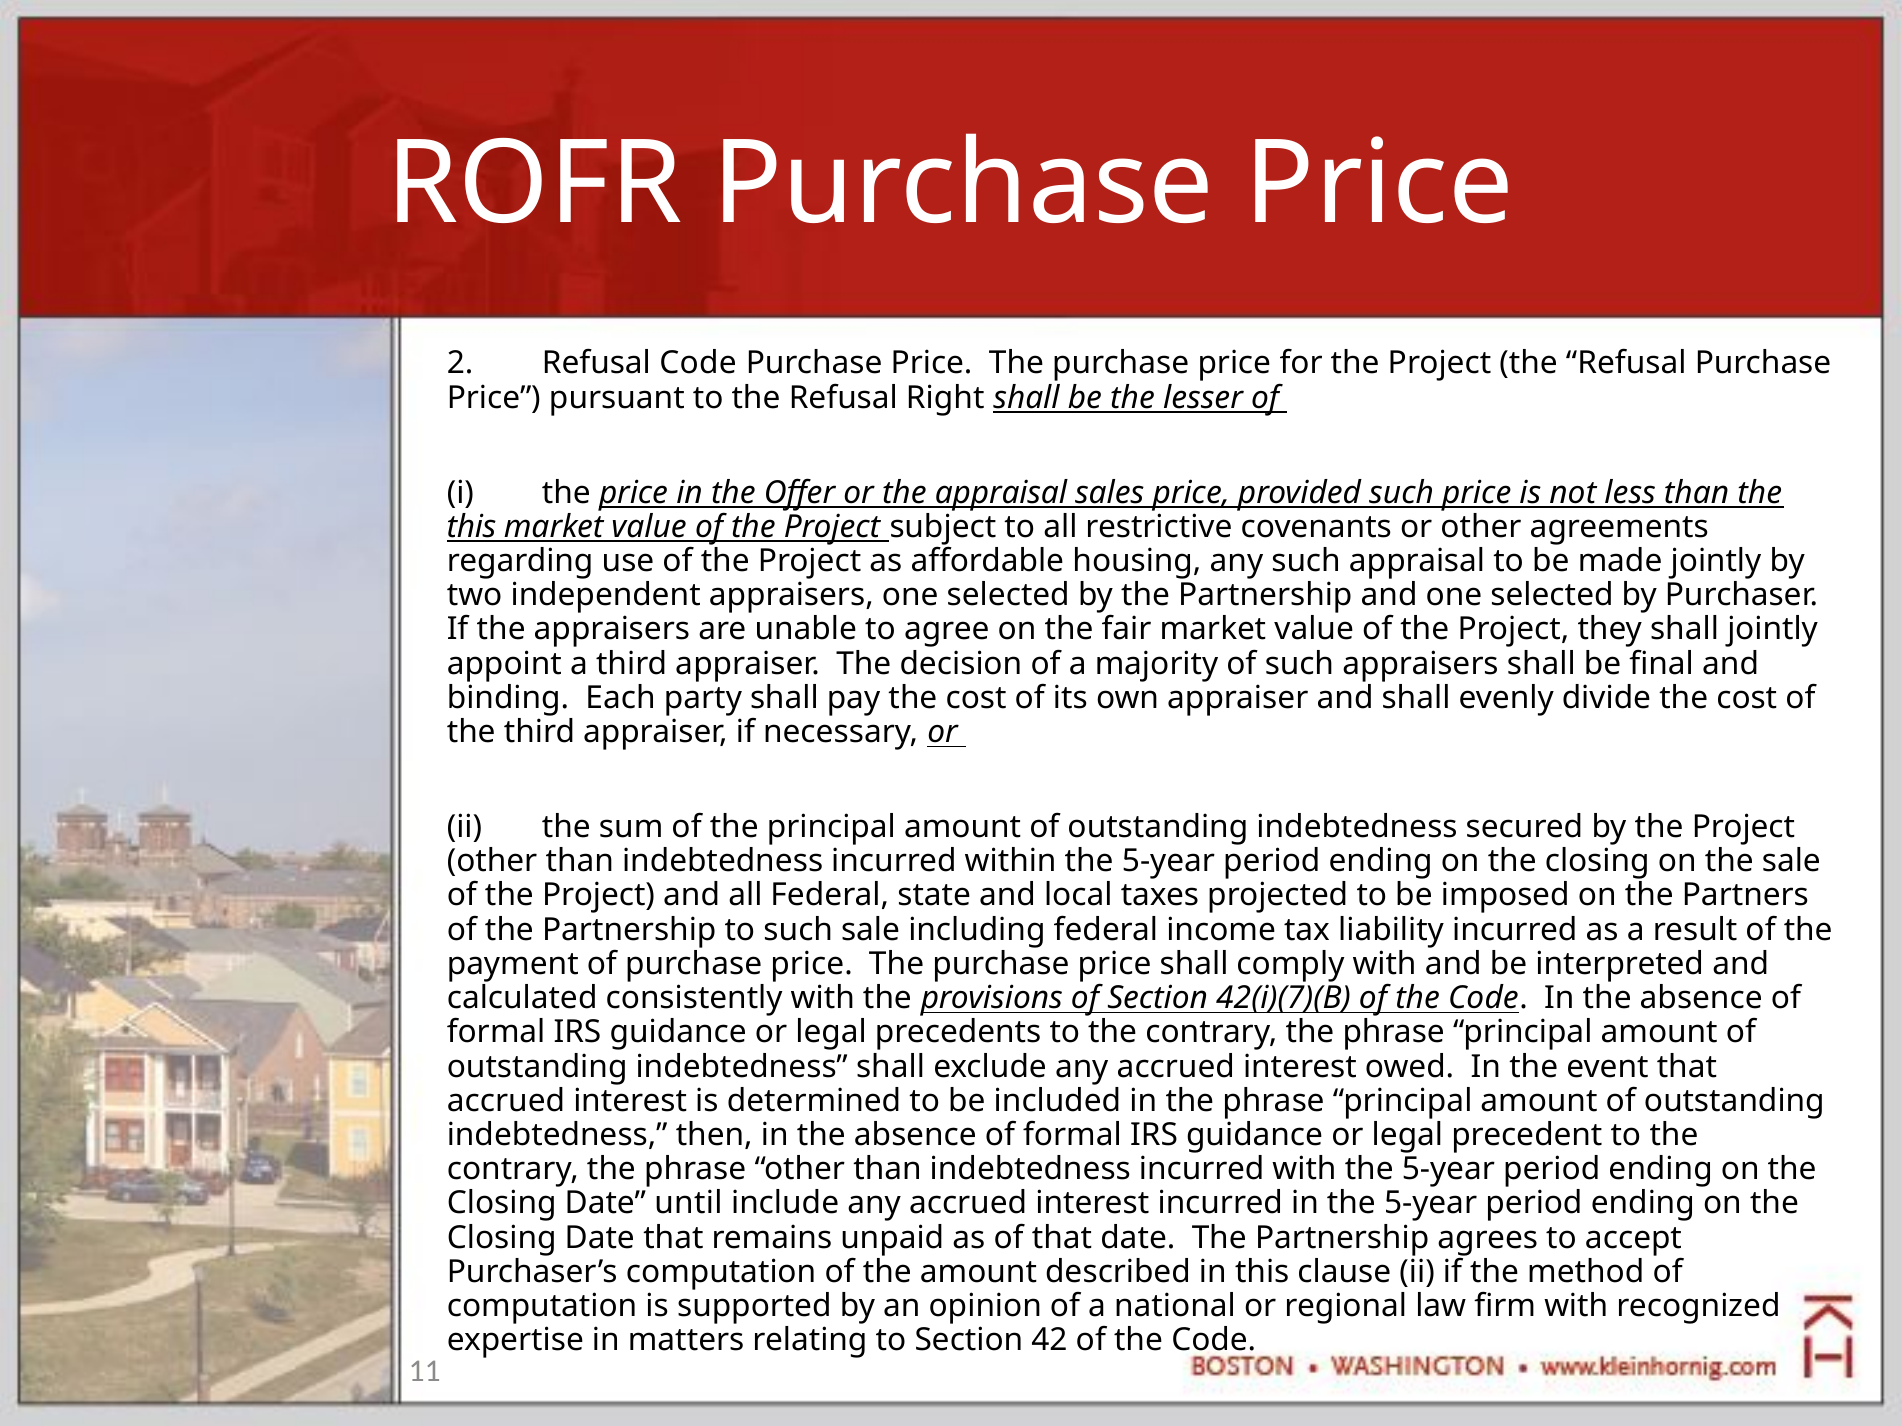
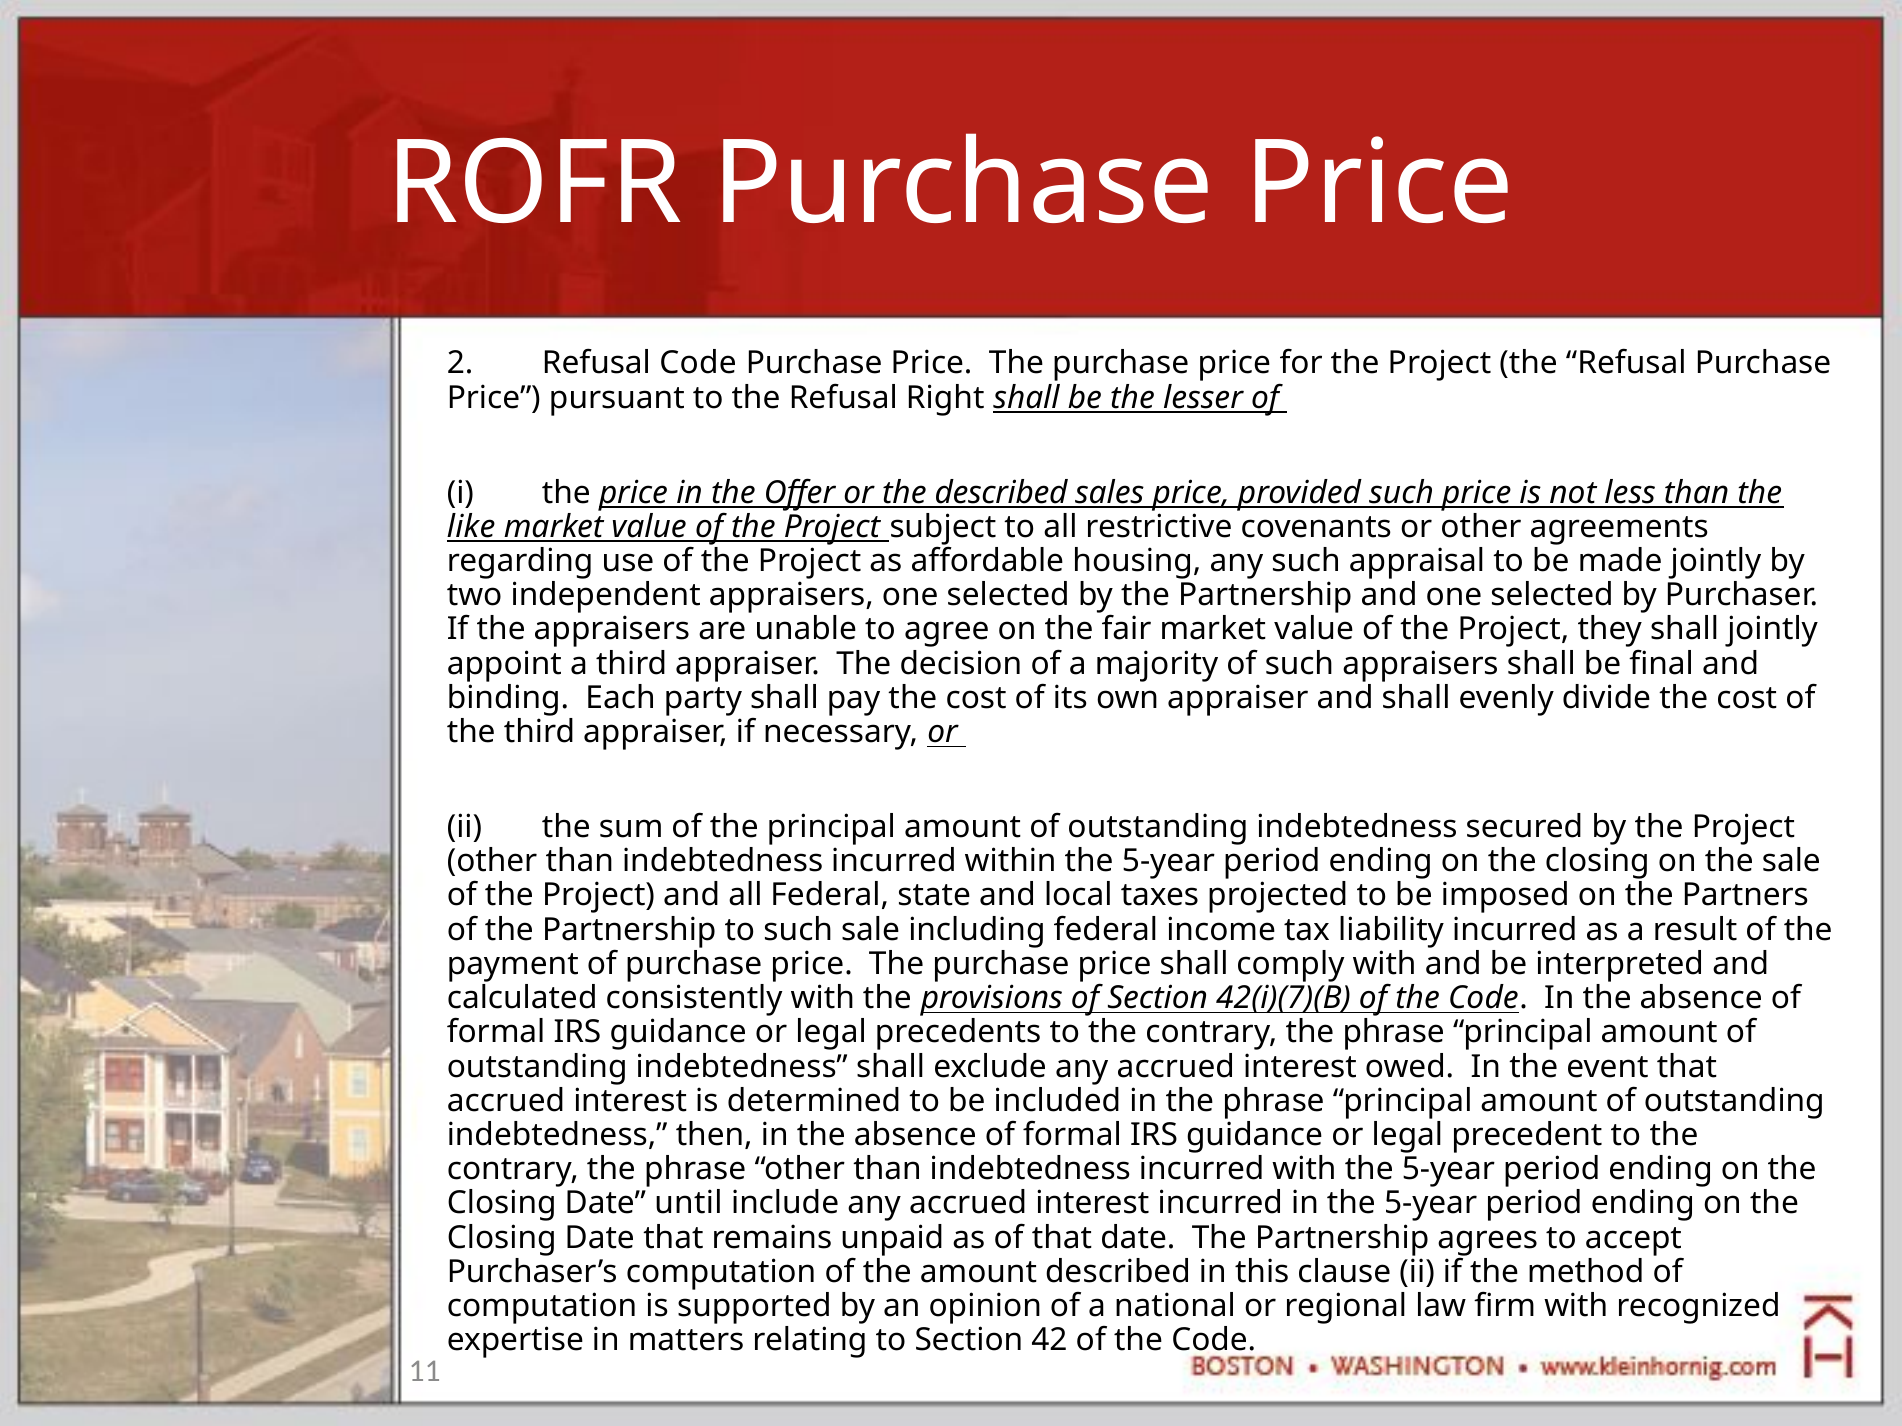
the appraisal: appraisal -> described (1001, 493)
this: this -> like (471, 527)
